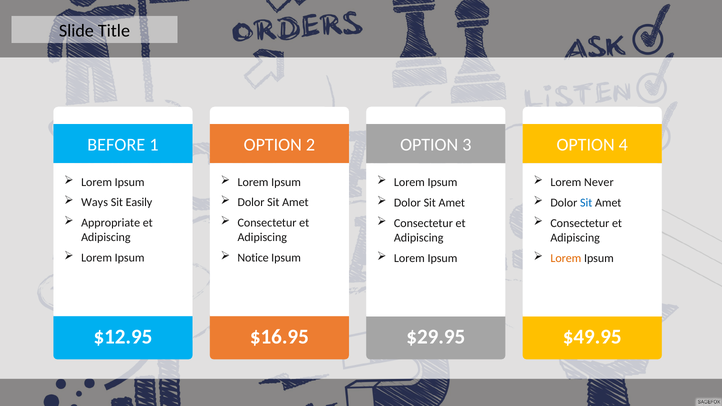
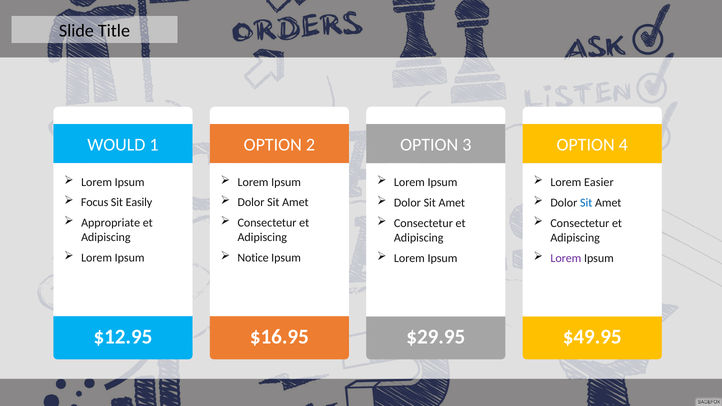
BEFORE: BEFORE -> WOULD (116, 145)
Never: Never -> Easier (599, 182)
Ways: Ways -> Focus (95, 203)
Lorem colour: orange -> purple (566, 258)
